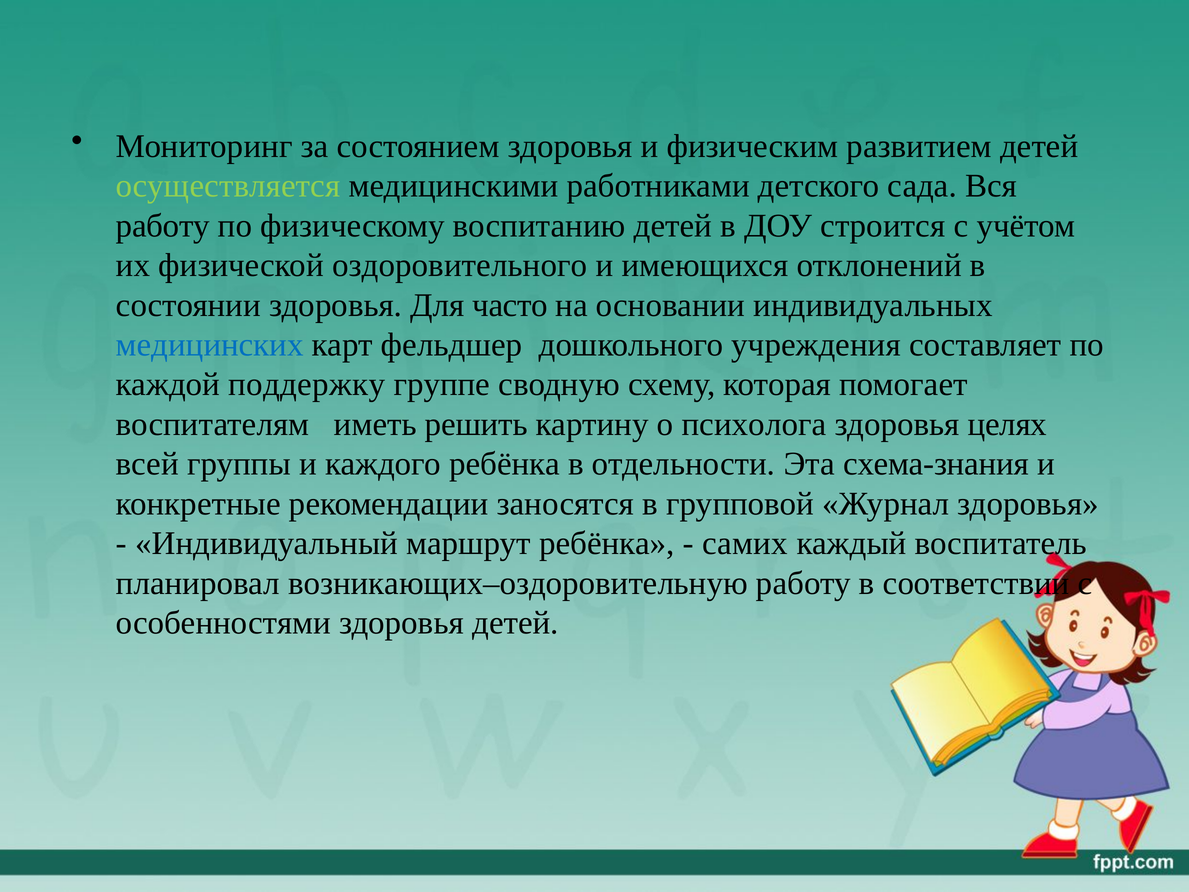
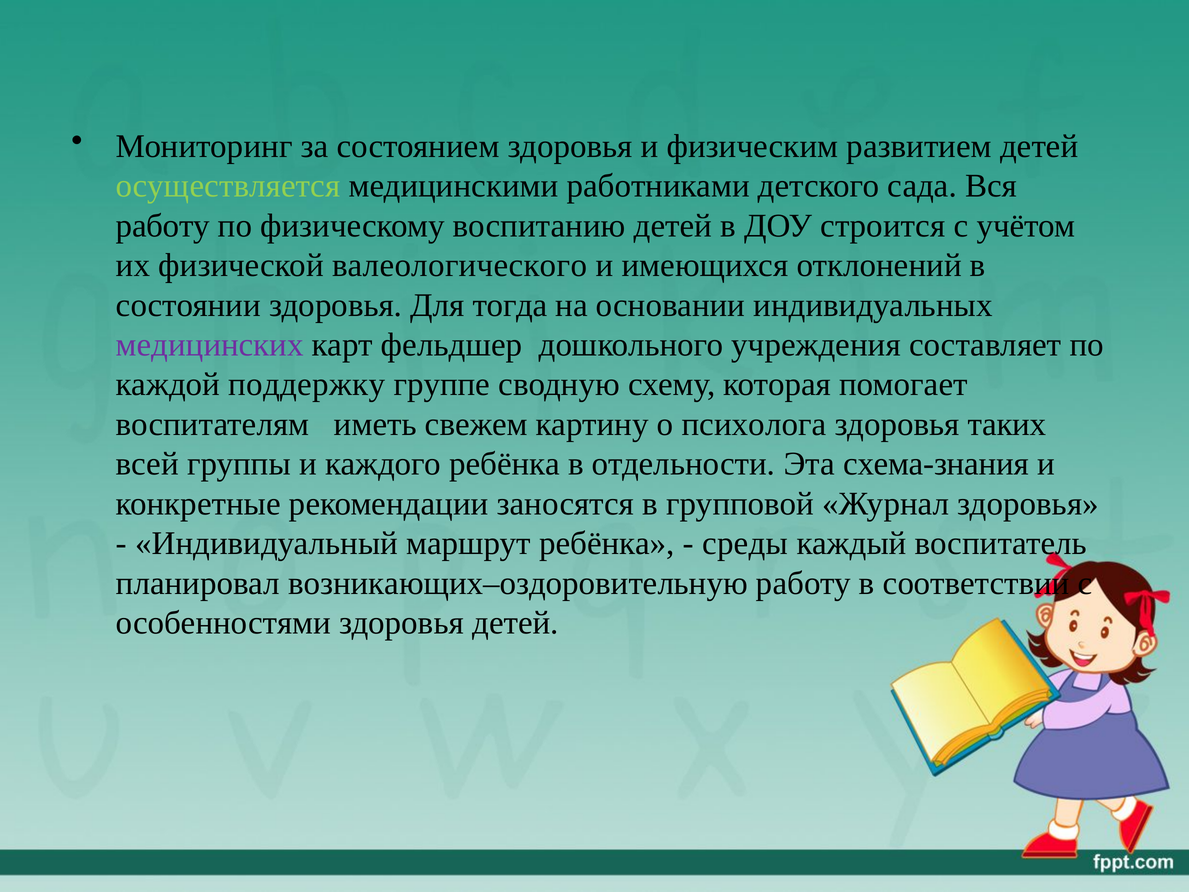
оздоровительного: оздоровительного -> валеологического (460, 265)
часто: часто -> тогда (510, 305)
медицинских colour: blue -> purple (210, 345)
решить: решить -> свежем (476, 424)
целях: целях -> таких (1007, 424)
самих: самих -> среды (745, 543)
